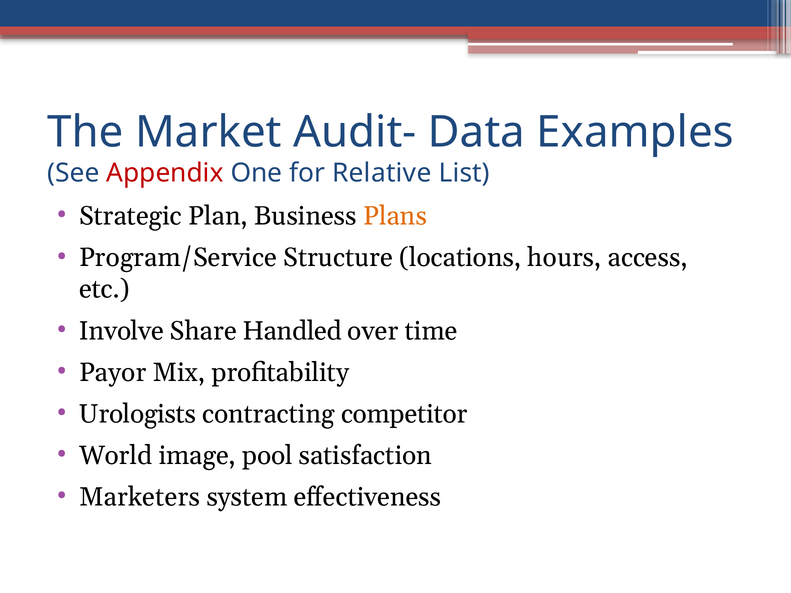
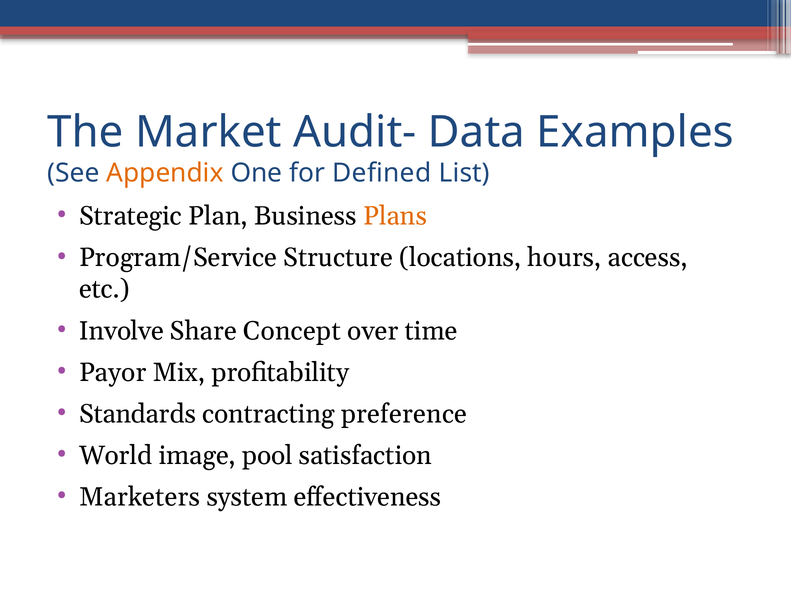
Appendix colour: red -> orange (165, 173)
Relative: Relative -> Defined (382, 173)
Handled: Handled -> Concept (292, 331)
Urologists: Urologists -> Standards (137, 414)
competitor: competitor -> preference (404, 414)
